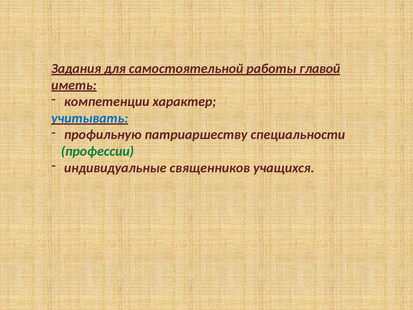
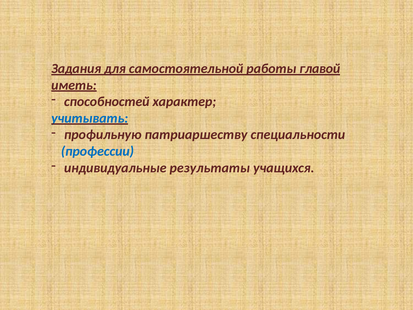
компетенции: компетенции -> способностей (107, 102)
профессии colour: green -> blue (97, 151)
священников: священников -> результаты (210, 168)
